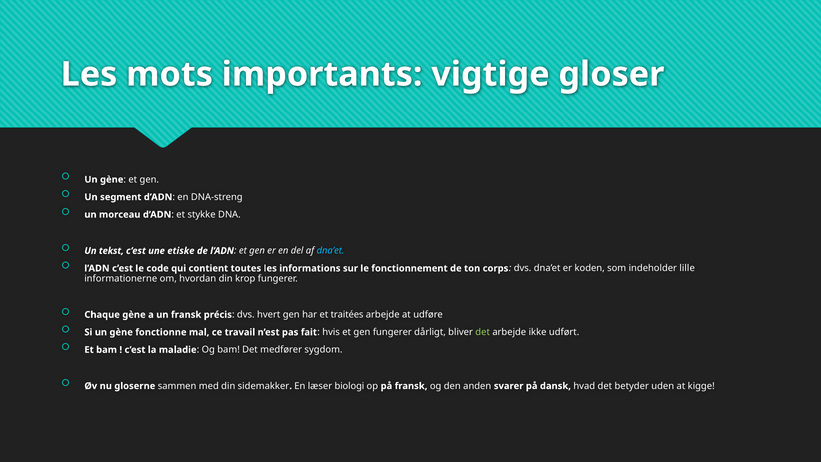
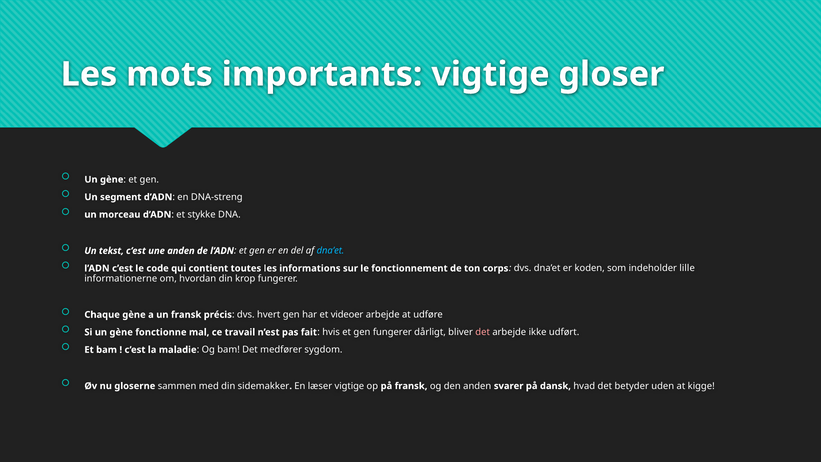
une etiske: etiske -> anden (181, 251)
traitées: traitées -> videoer (347, 315)
det colour: light green -> pink (483, 332)
læser biologi: biologi -> vigtige (349, 386)
